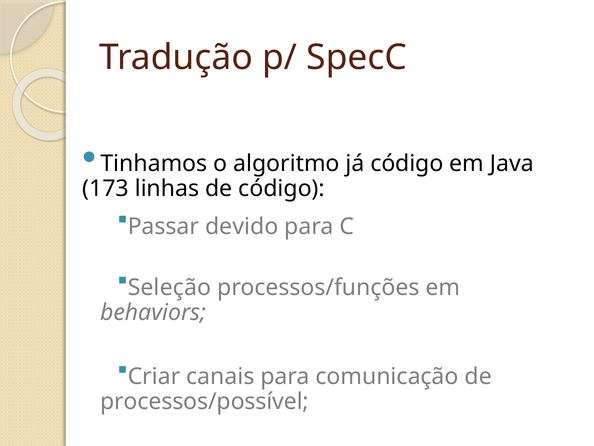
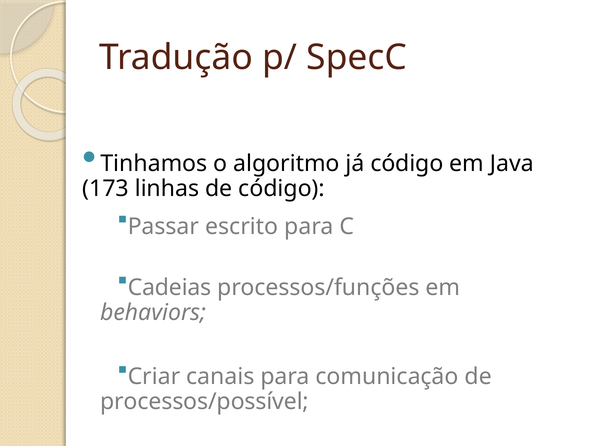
devido: devido -> escrito (242, 226)
Seleção: Seleção -> Cadeias (170, 287)
